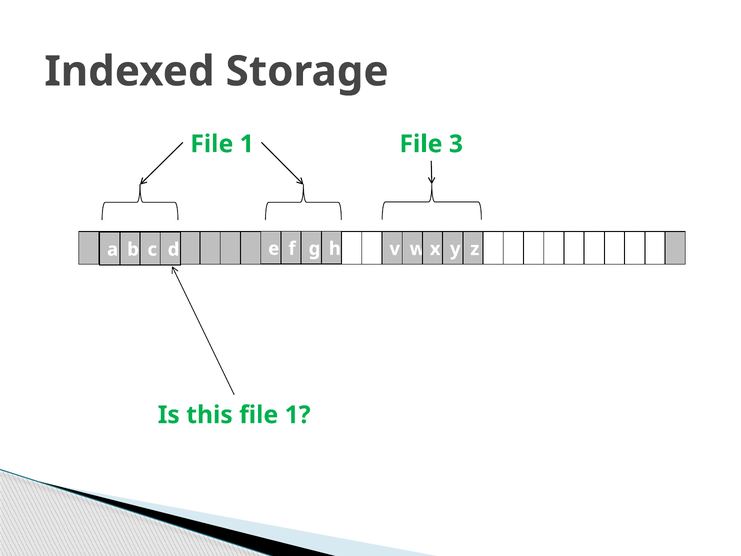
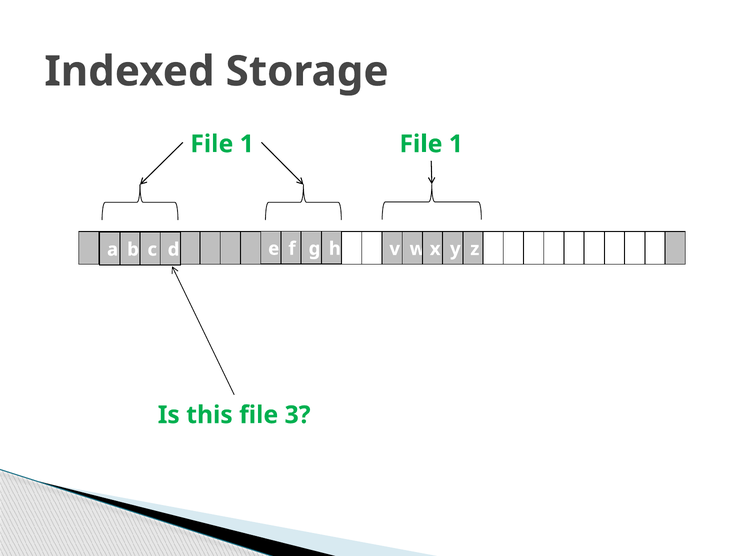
1 File 3: 3 -> 1 (456, 144)
this file 1: 1 -> 3 (298, 415)
